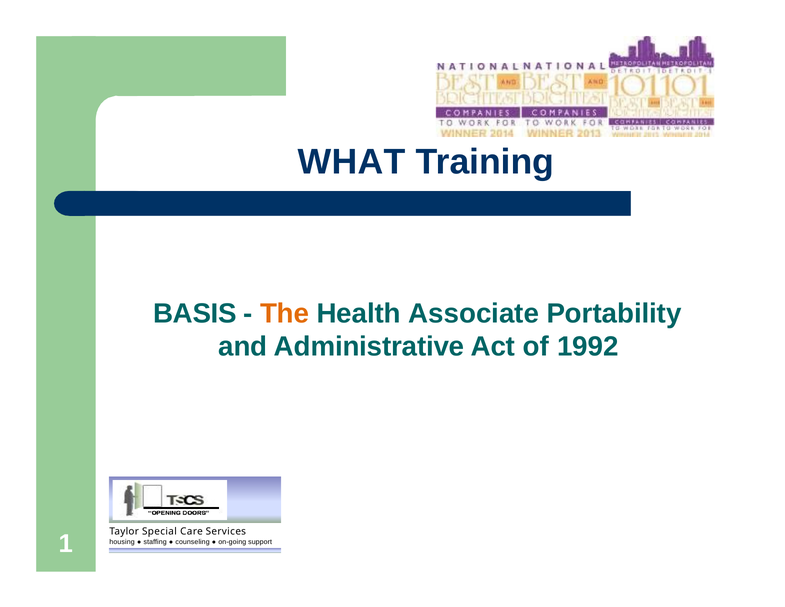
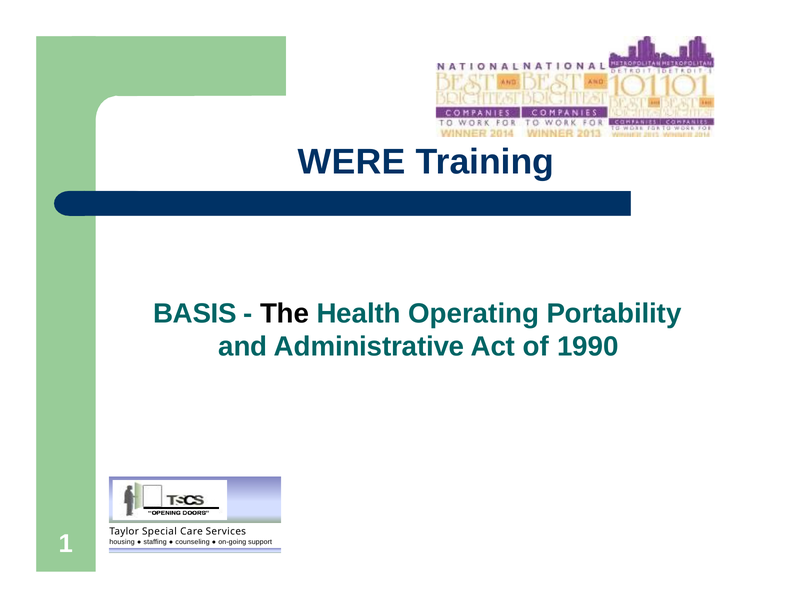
WHAT: WHAT -> WERE (352, 162)
The colour: orange -> black (285, 313)
Associate: Associate -> Operating (474, 313)
1992: 1992 -> 1990 (588, 347)
